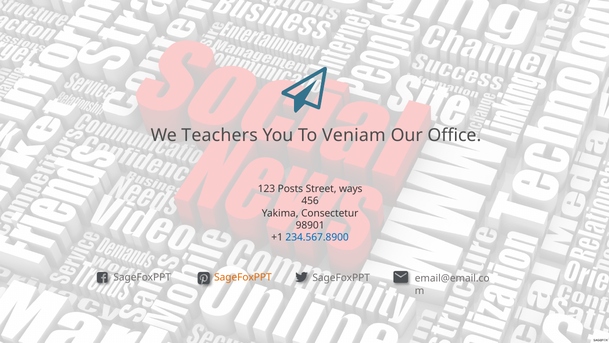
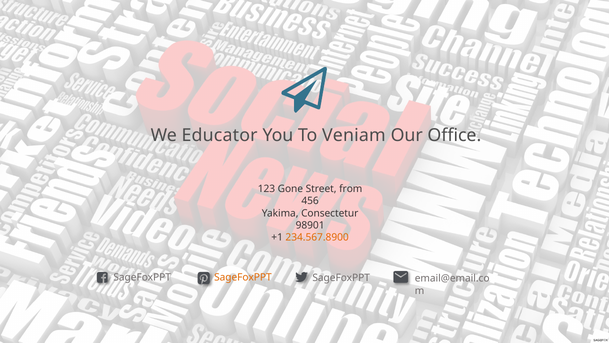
Teachers: Teachers -> Educator (220, 135)
Posts: Posts -> Gone (290, 189)
ways: ways -> from (351, 189)
234.567.8900 colour: blue -> orange (317, 237)
